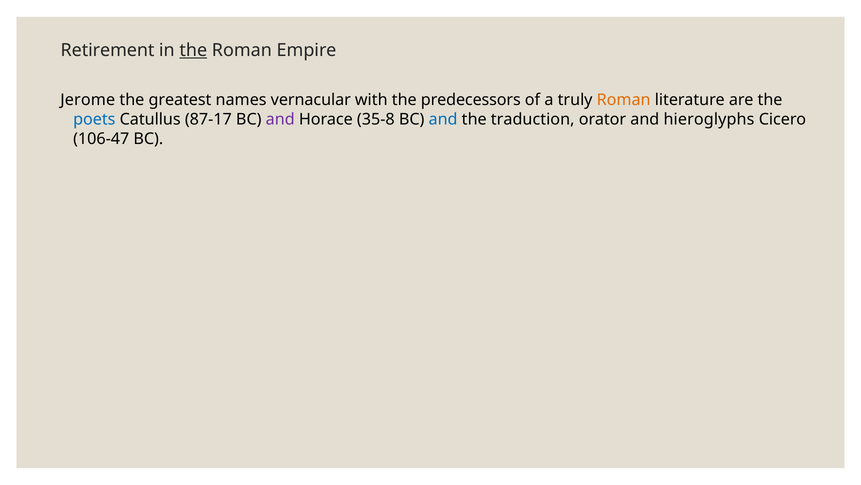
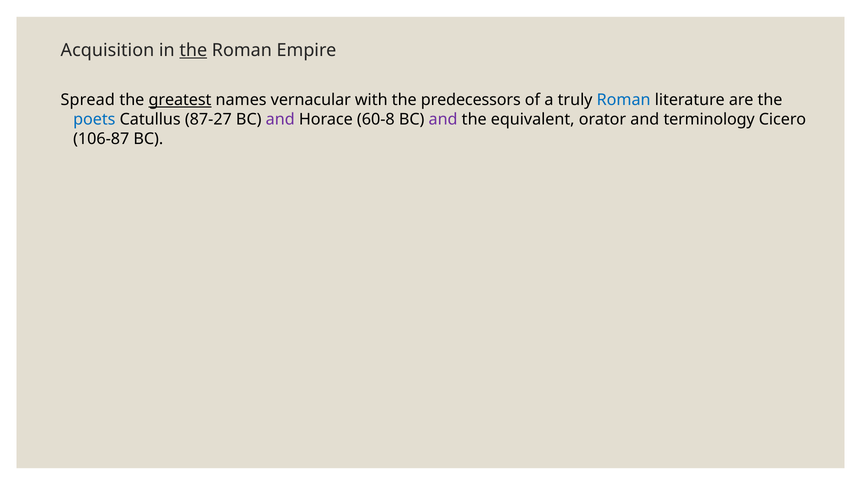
Retirement: Retirement -> Acquisition (107, 50)
Jerome: Jerome -> Spread (88, 100)
greatest underline: none -> present (180, 100)
Roman colour: orange -> blue (624, 100)
87-17: 87-17 -> 87-27 (208, 119)
35-8: 35-8 -> 60-8 (376, 119)
and colour: blue -> purple (443, 119)
traduction: traduction -> equivalent (533, 119)
hieroglyphs: hieroglyphs -> terminology (709, 119)
106-47: 106-47 -> 106-87 (101, 139)
